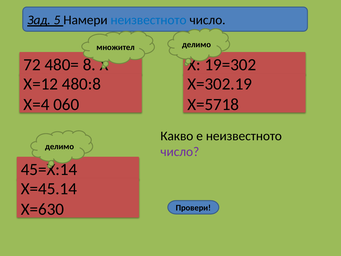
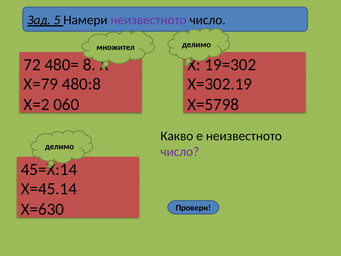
неизвестното colour: blue -> purple (149, 20)
Х=12: Х=12 -> Х=79 (41, 84)
Х=4: Х=4 -> Х=2 (36, 104)
Х=5718: Х=5718 -> Х=5798 (213, 104)
